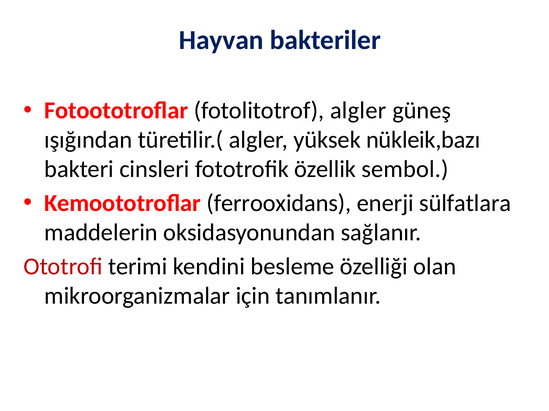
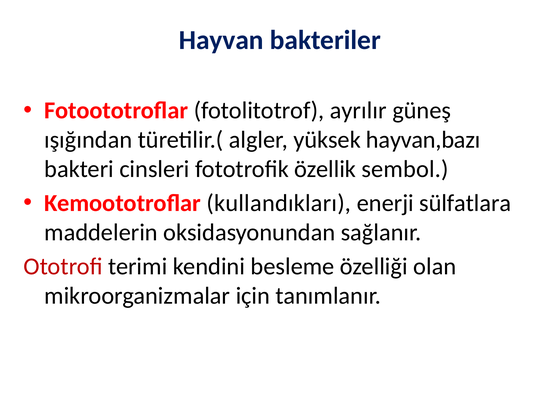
fotolitotrof algler: algler -> ayrılır (358, 111)
nükleik,bazı: nükleik,bazı -> hayvan,bazı (423, 140)
ferrooxidans: ferrooxidans -> kullandıkları (279, 204)
